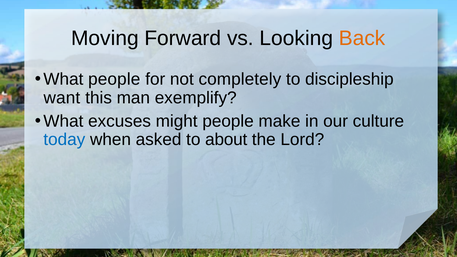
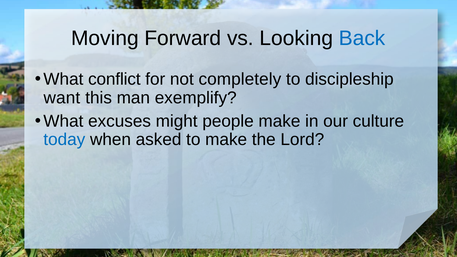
Back colour: orange -> blue (362, 38)
What people: people -> conflict (114, 79)
to about: about -> make (226, 140)
